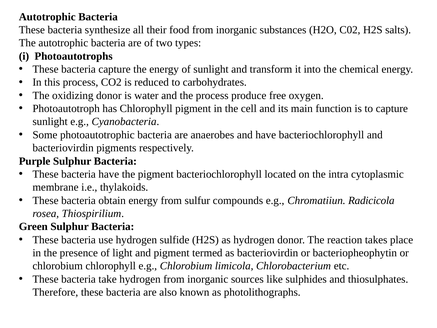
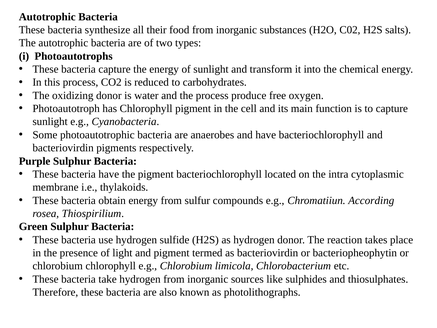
Radicicola: Radicicola -> According (371, 200)
